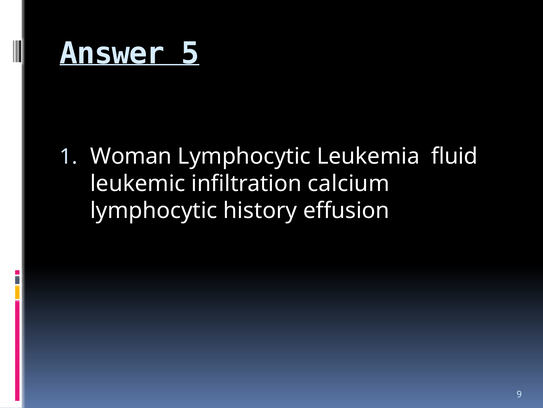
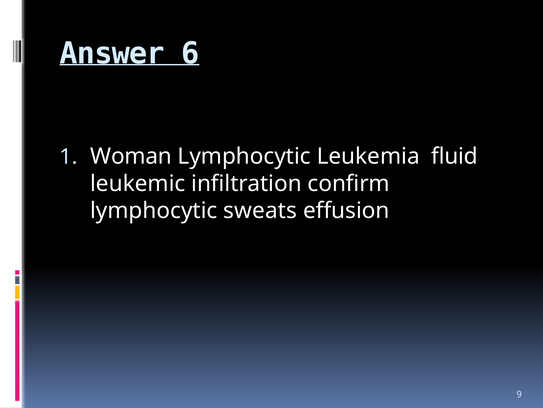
5: 5 -> 6 (190, 53)
calcium: calcium -> confirm (349, 183)
history: history -> sweats (260, 210)
